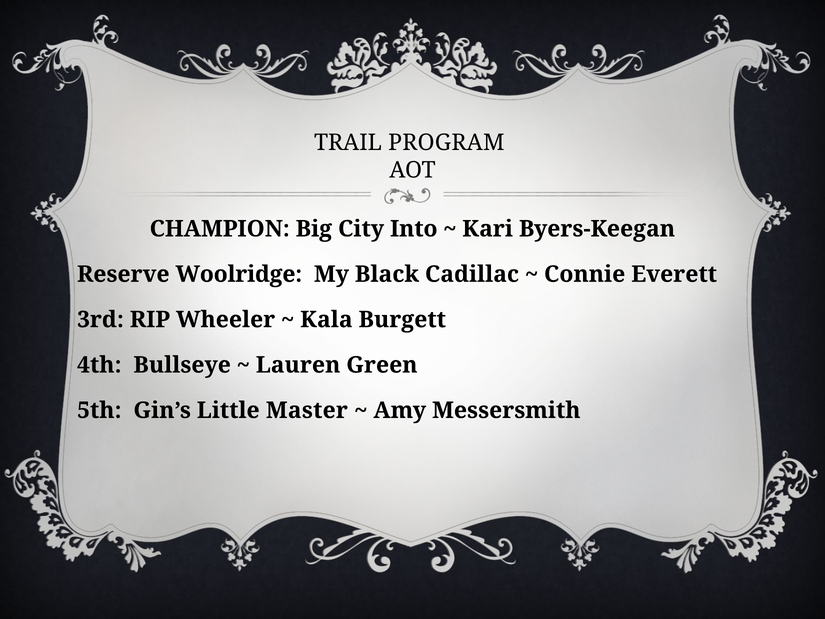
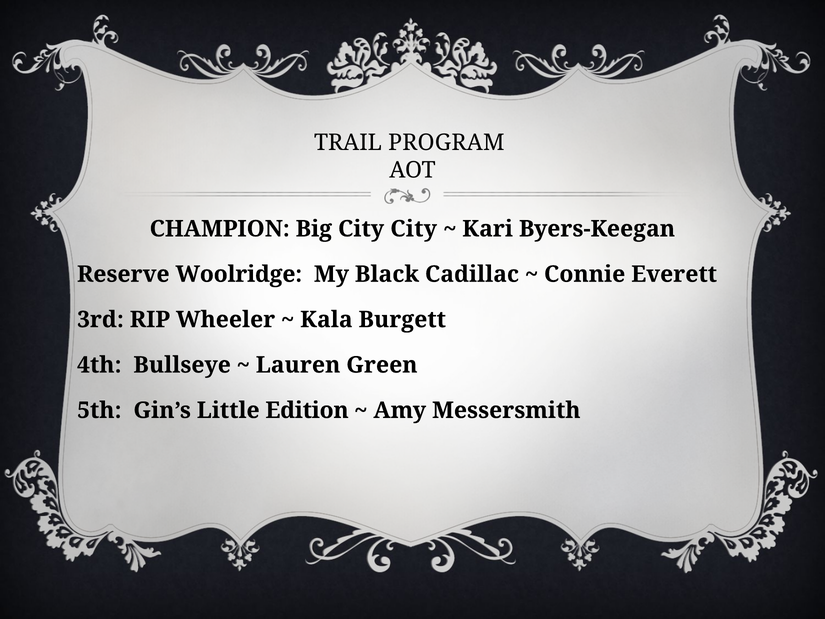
City Into: Into -> City (414, 229)
Master: Master -> Edition (307, 410)
